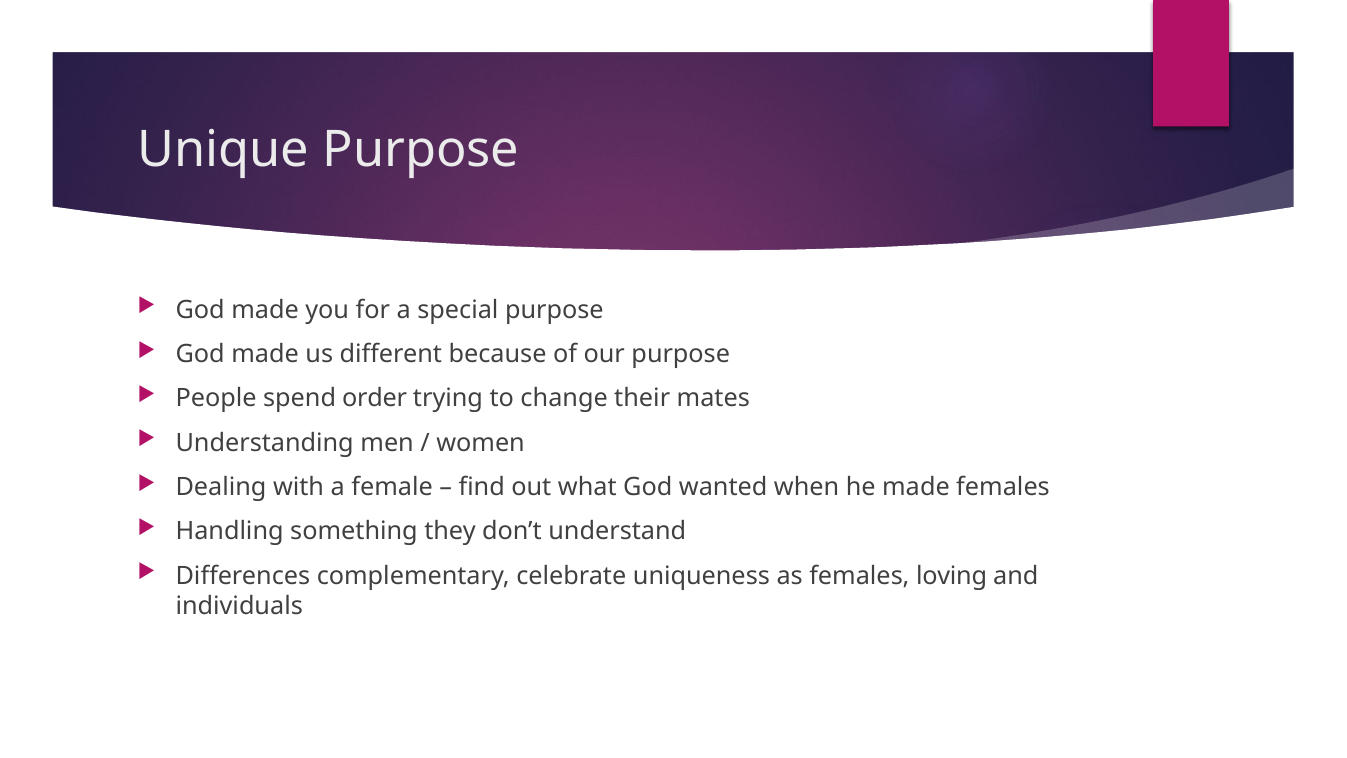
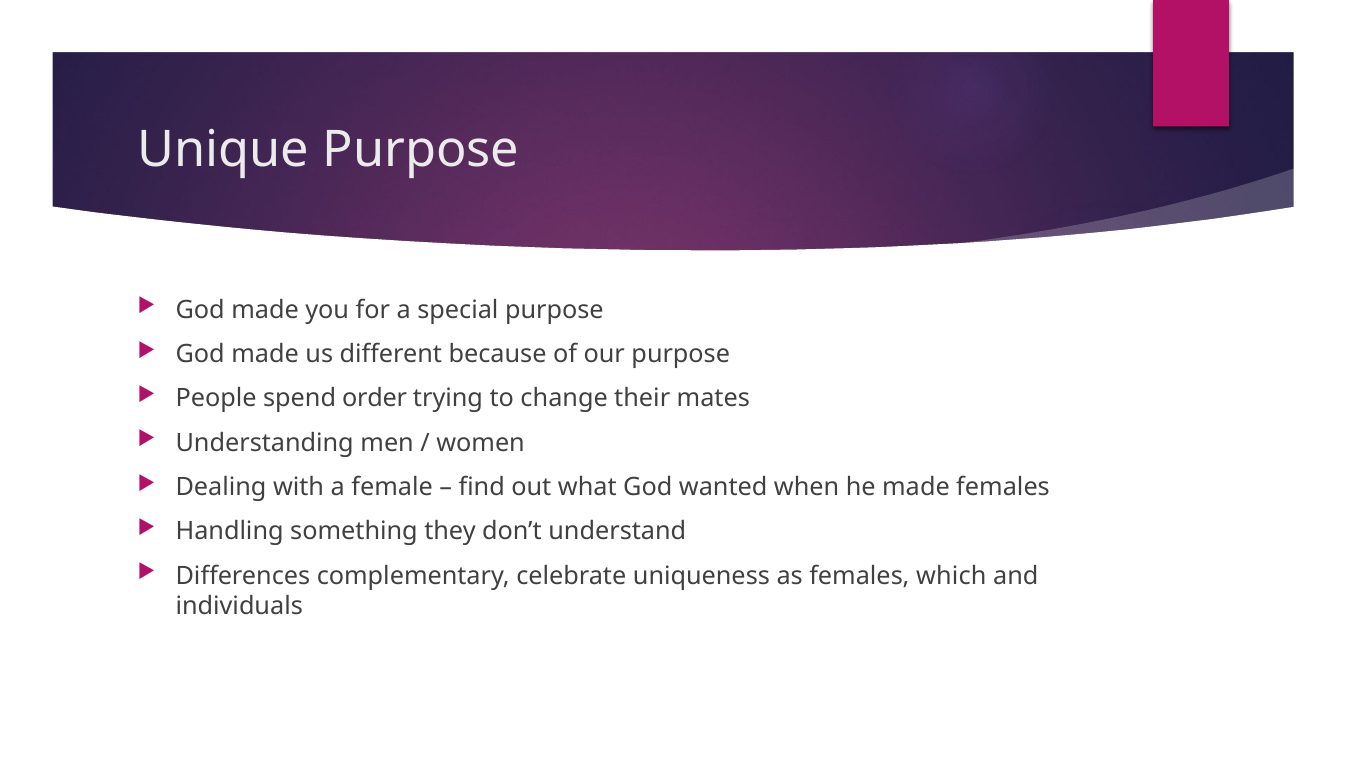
loving: loving -> which (951, 576)
